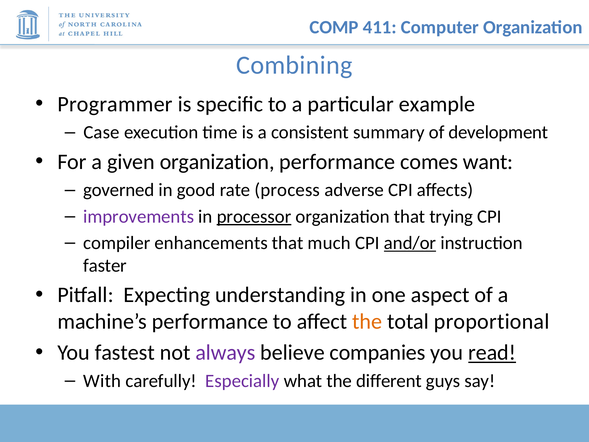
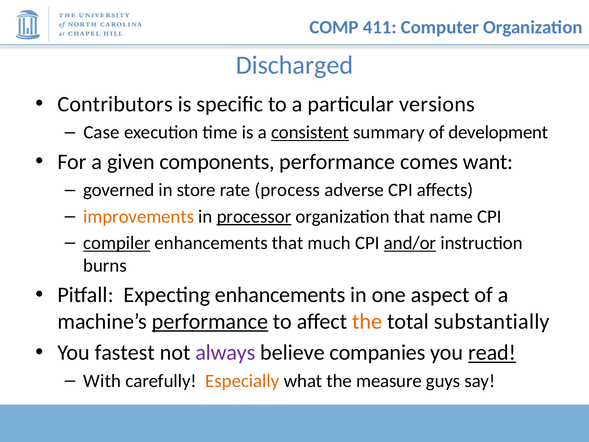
Combining: Combining -> Discharged (294, 65)
Programmer: Programmer -> Contributors (115, 104)
example: example -> versions (437, 104)
consistent underline: none -> present (310, 132)
given organization: organization -> components (217, 162)
good: good -> store (196, 190)
improvements colour: purple -> orange (139, 216)
trying: trying -> name (451, 216)
compiler underline: none -> present (117, 243)
faster: faster -> burns (105, 265)
Expecting understanding: understanding -> enhancements (280, 295)
performance underline: none -> present (210, 321)
proportional: proportional -> substantially (492, 321)
Especially colour: purple -> orange (242, 381)
different: different -> measure (389, 381)
